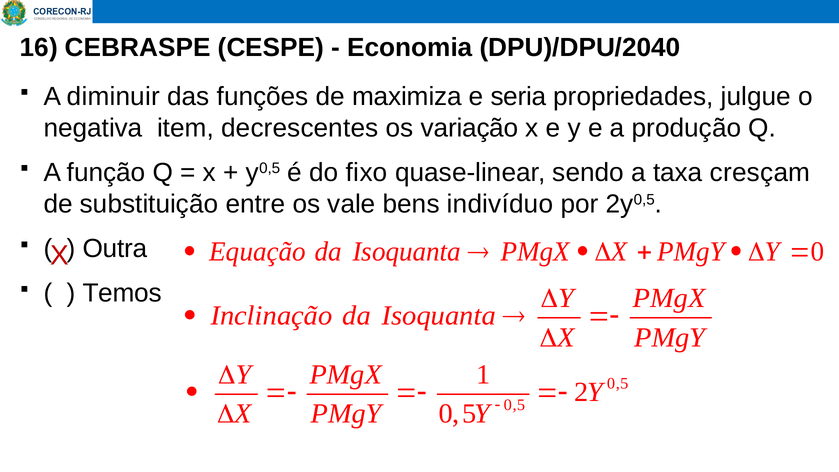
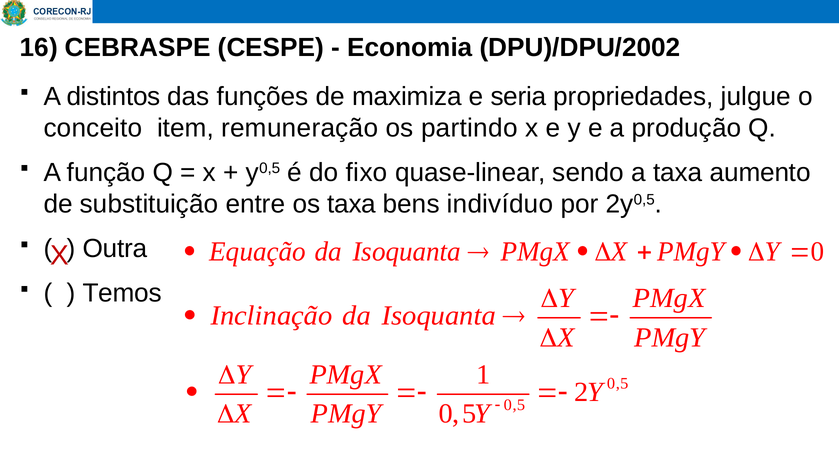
DPU)/DPU/2040: DPU)/DPU/2040 -> DPU)/DPU/2002 (580, 48)
diminuir: diminuir -> distintos (113, 97)
negativa: negativa -> conceito (93, 128)
decrescentes: decrescentes -> remuneração (300, 128)
variação: variação -> partindo (469, 128)
cresçam: cresçam -> aumento (760, 173)
os vale: vale -> taxa (352, 204)
